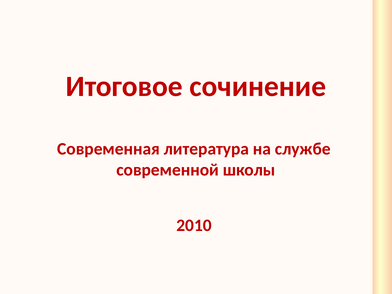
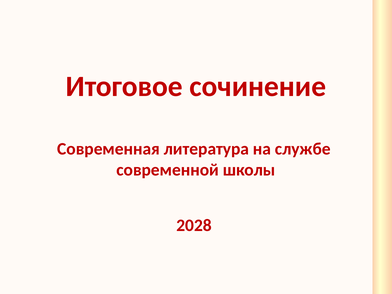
2010: 2010 -> 2028 (194, 225)
